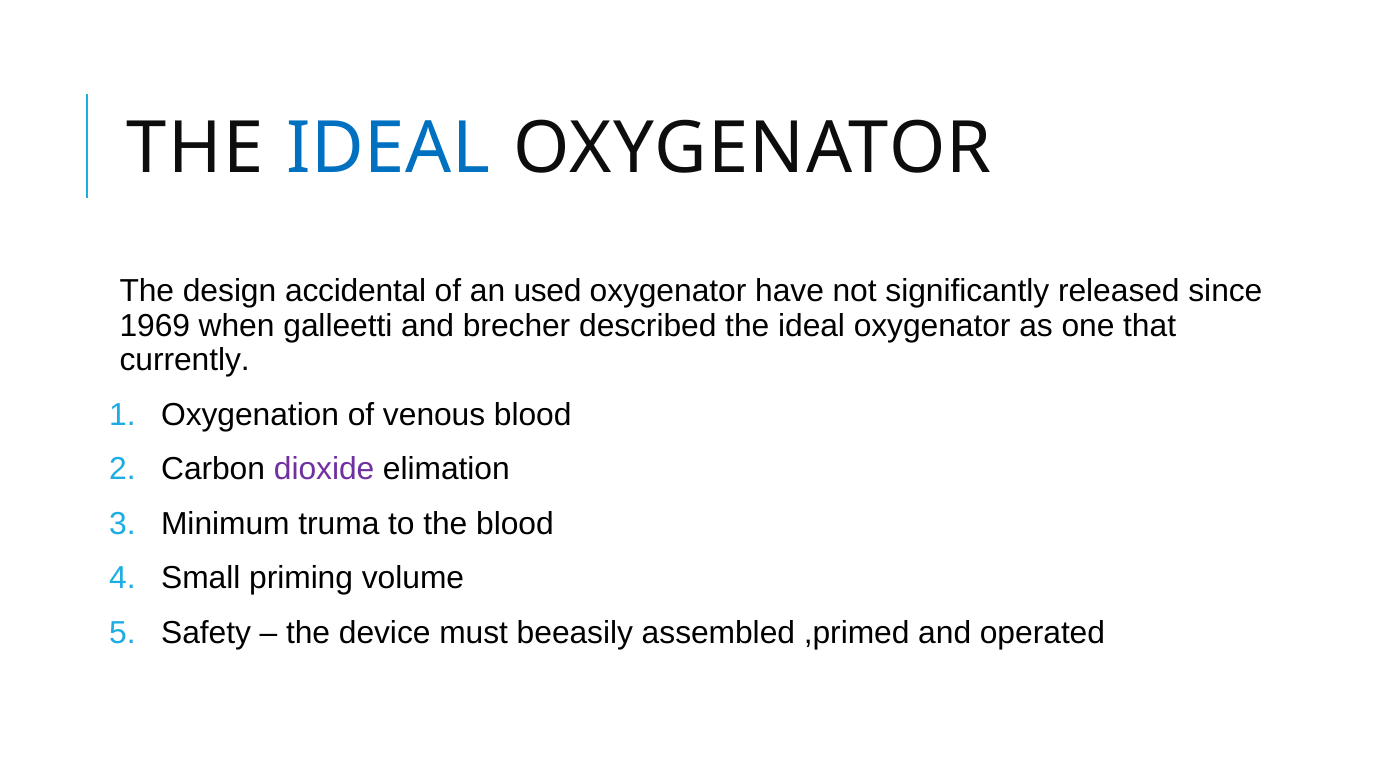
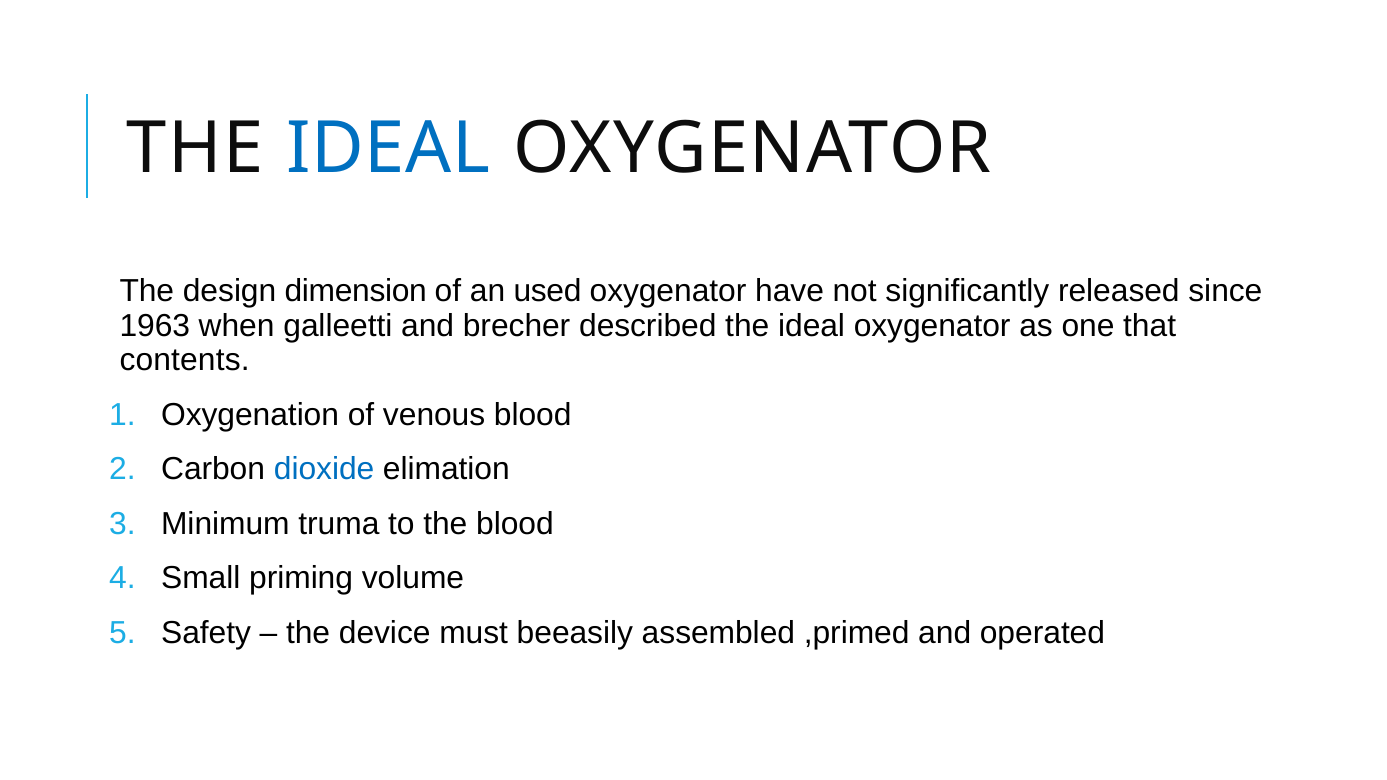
accidental: accidental -> dimension (356, 291)
1969: 1969 -> 1963 (155, 326)
currently: currently -> contents (185, 360)
dioxide colour: purple -> blue (324, 469)
